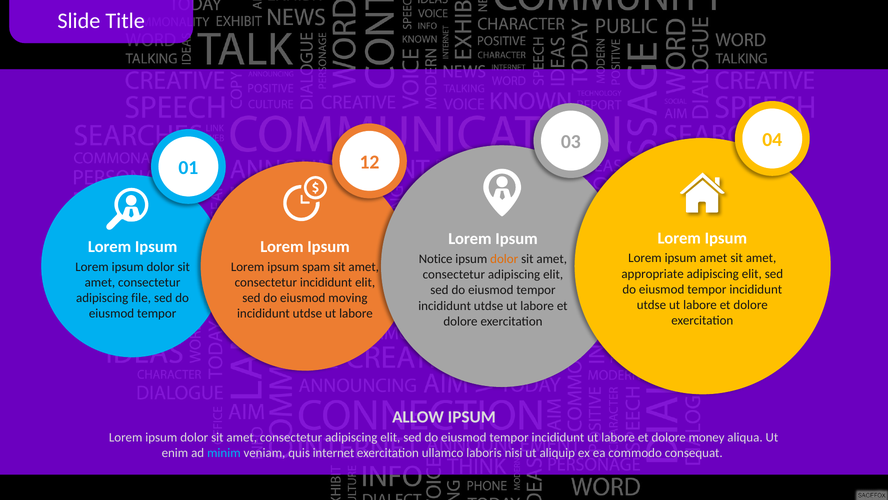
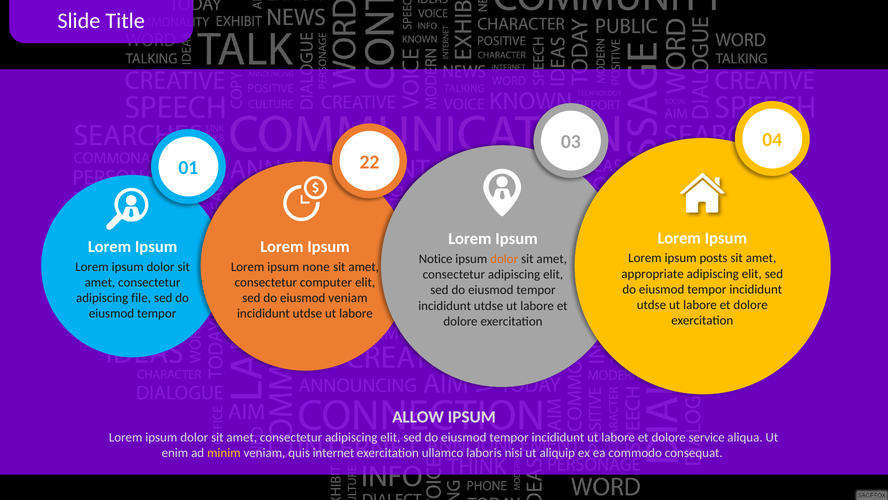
12: 12 -> 22 (369, 162)
ipsum amet: amet -> posts (714, 258)
spam: spam -> none (316, 267)
consectetur incididunt: incididunt -> computer (326, 282)
eiusmod moving: moving -> veniam (348, 298)
money: money -> service (707, 437)
minim colour: light blue -> yellow (224, 453)
